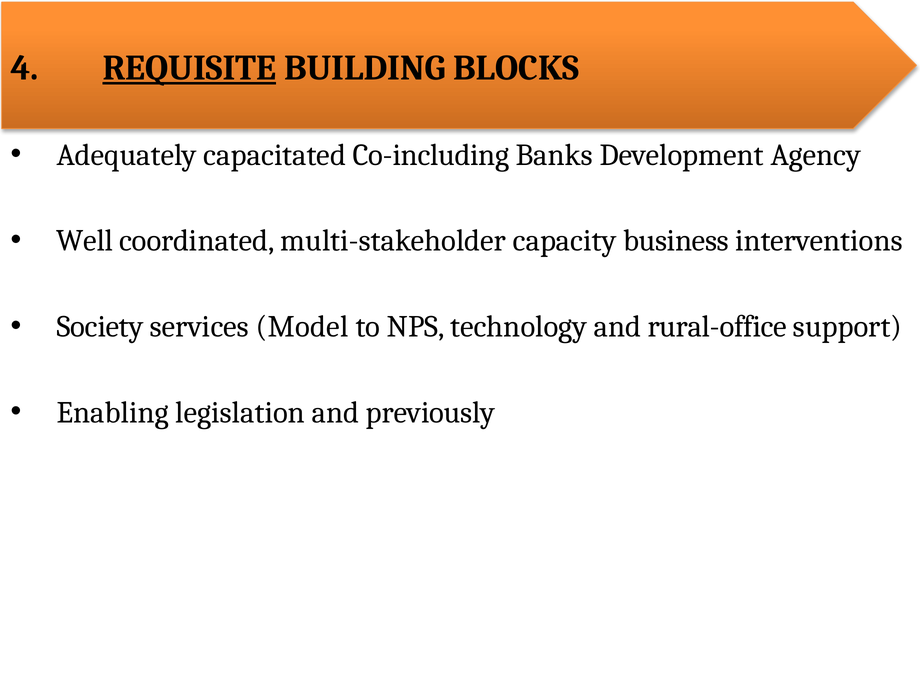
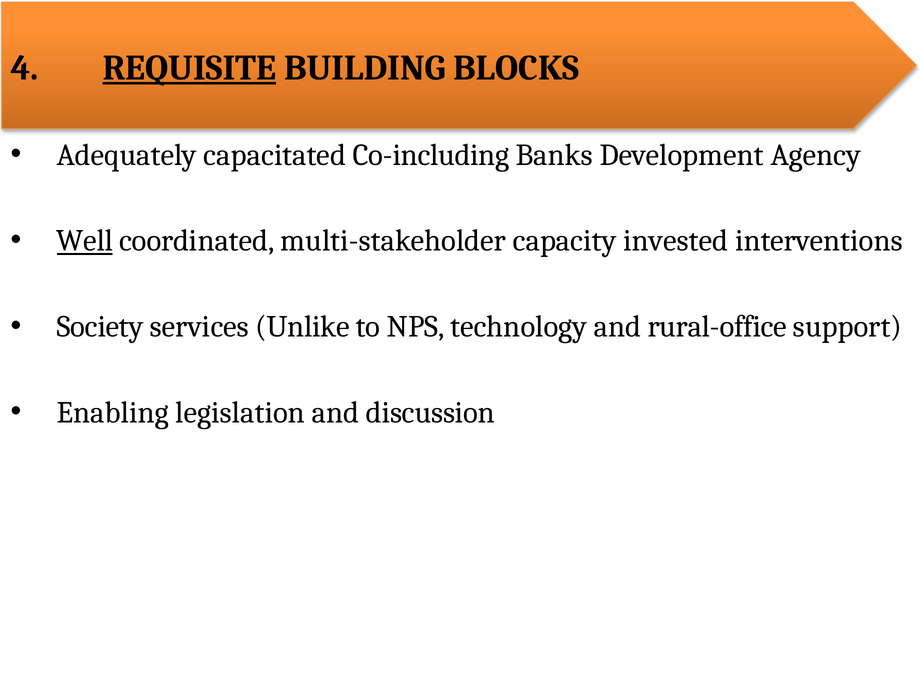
Well underline: none -> present (85, 241)
business: business -> invested (676, 241)
Model: Model -> Unlike (302, 327)
previously: previously -> discussion (430, 412)
